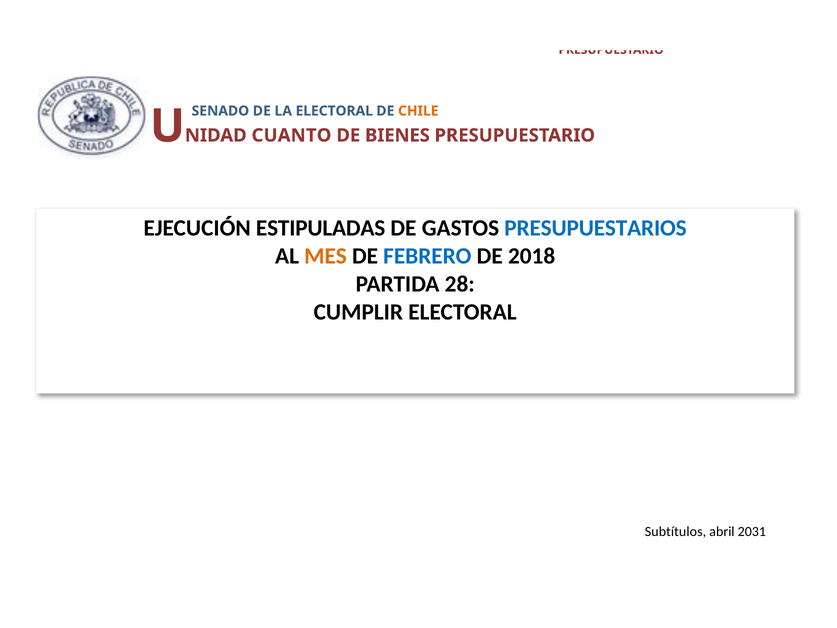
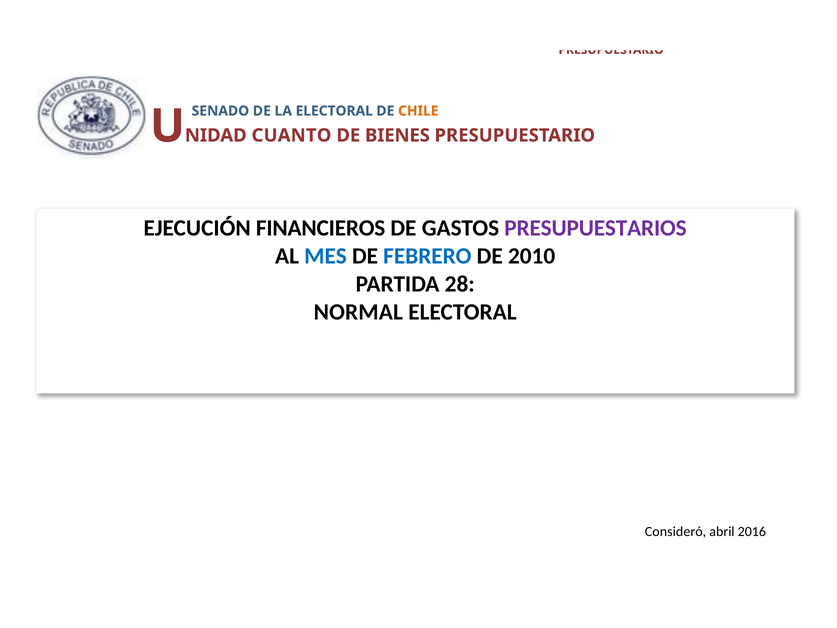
ESTIPULADAS: ESTIPULADAS -> FINANCIEROS (321, 228)
PRESUPUESTARIOS colour: blue -> purple (596, 228)
MES colour: orange -> blue (326, 256)
2018: 2018 -> 2010 (532, 256)
CUMPLIR: CUMPLIR -> NORMAL (358, 312)
Subtítulos: Subtítulos -> Consideró (676, 532)
2031: 2031 -> 2016 (752, 532)
